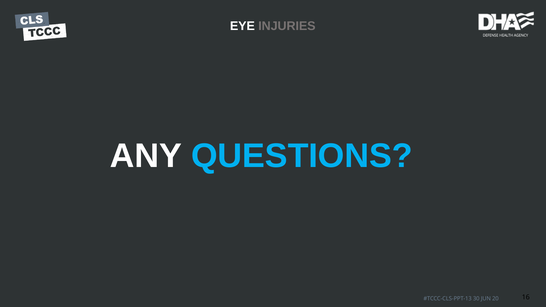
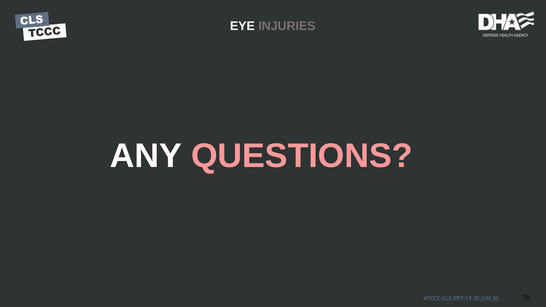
QUESTIONS colour: light blue -> pink (302, 156)
